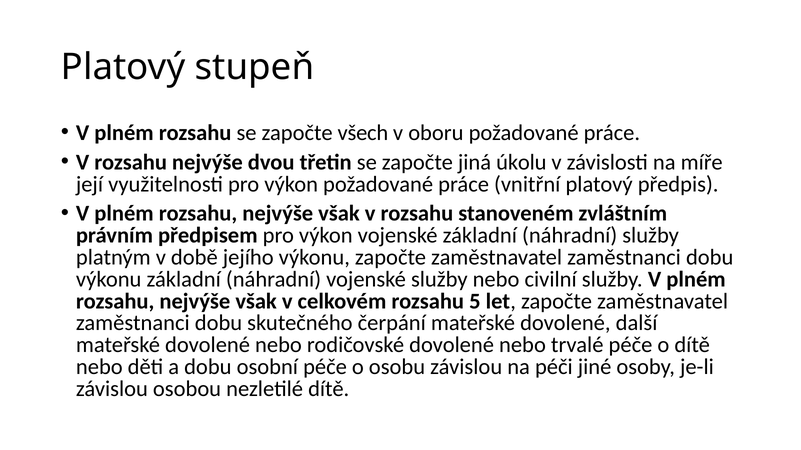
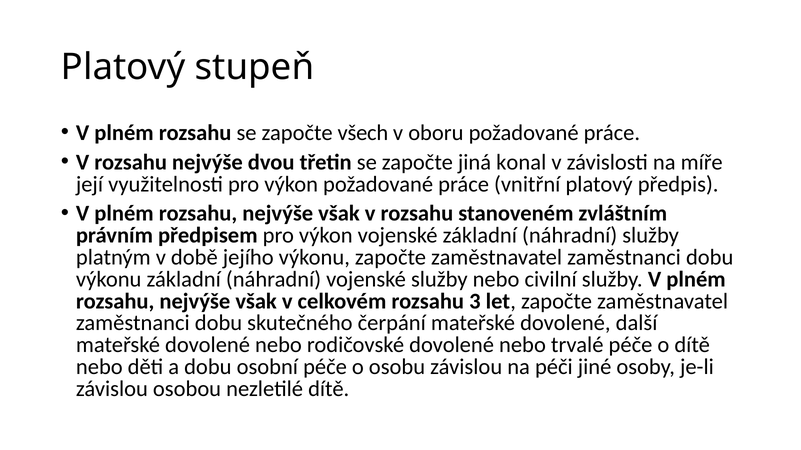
úkolu: úkolu -> konal (521, 162)
5: 5 -> 3 (475, 301)
